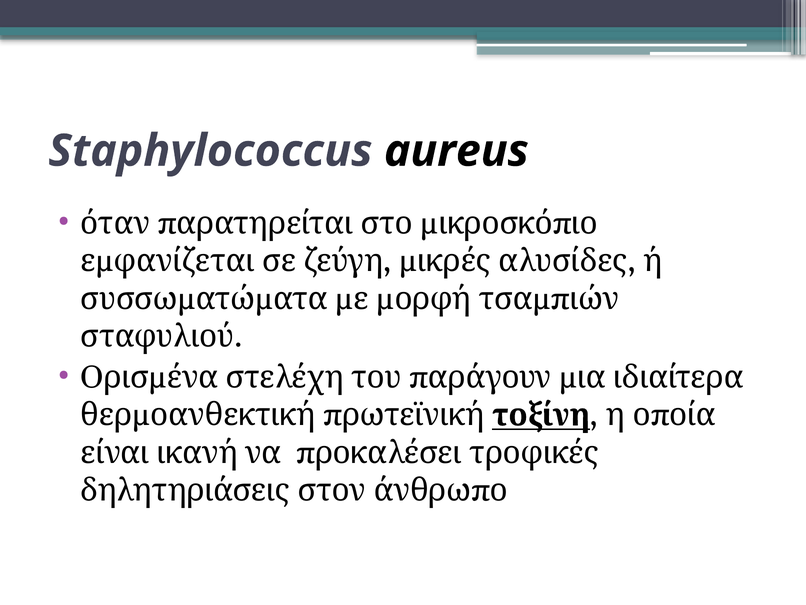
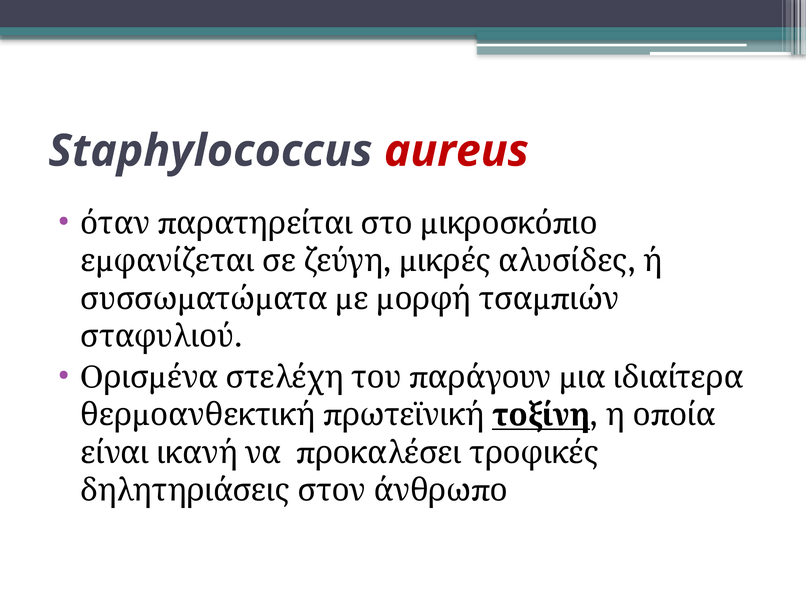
aureus colour: black -> red (456, 151)
